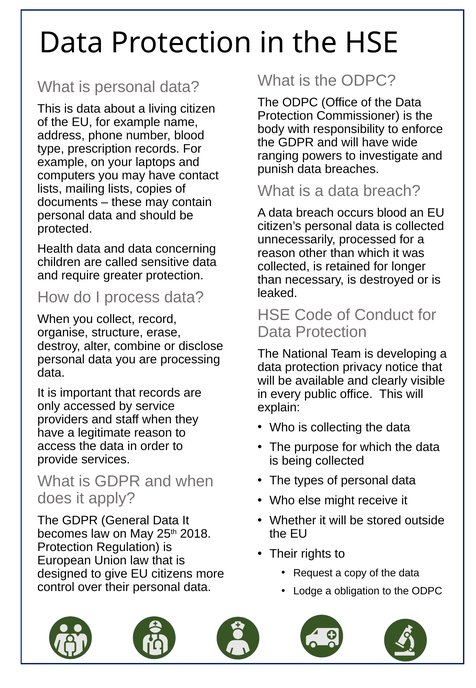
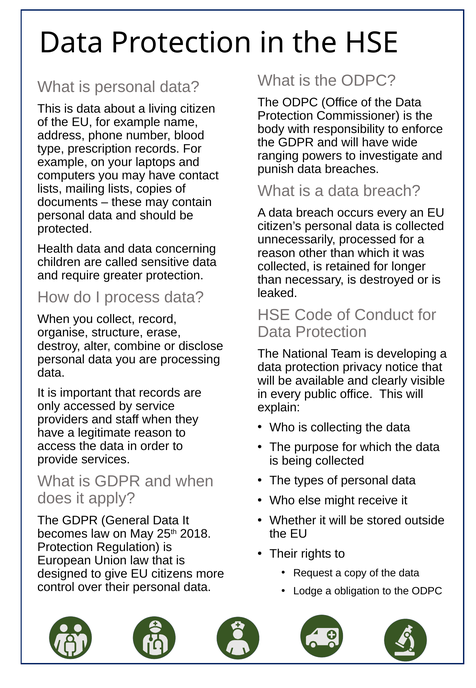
occurs blood: blood -> every (392, 213)
